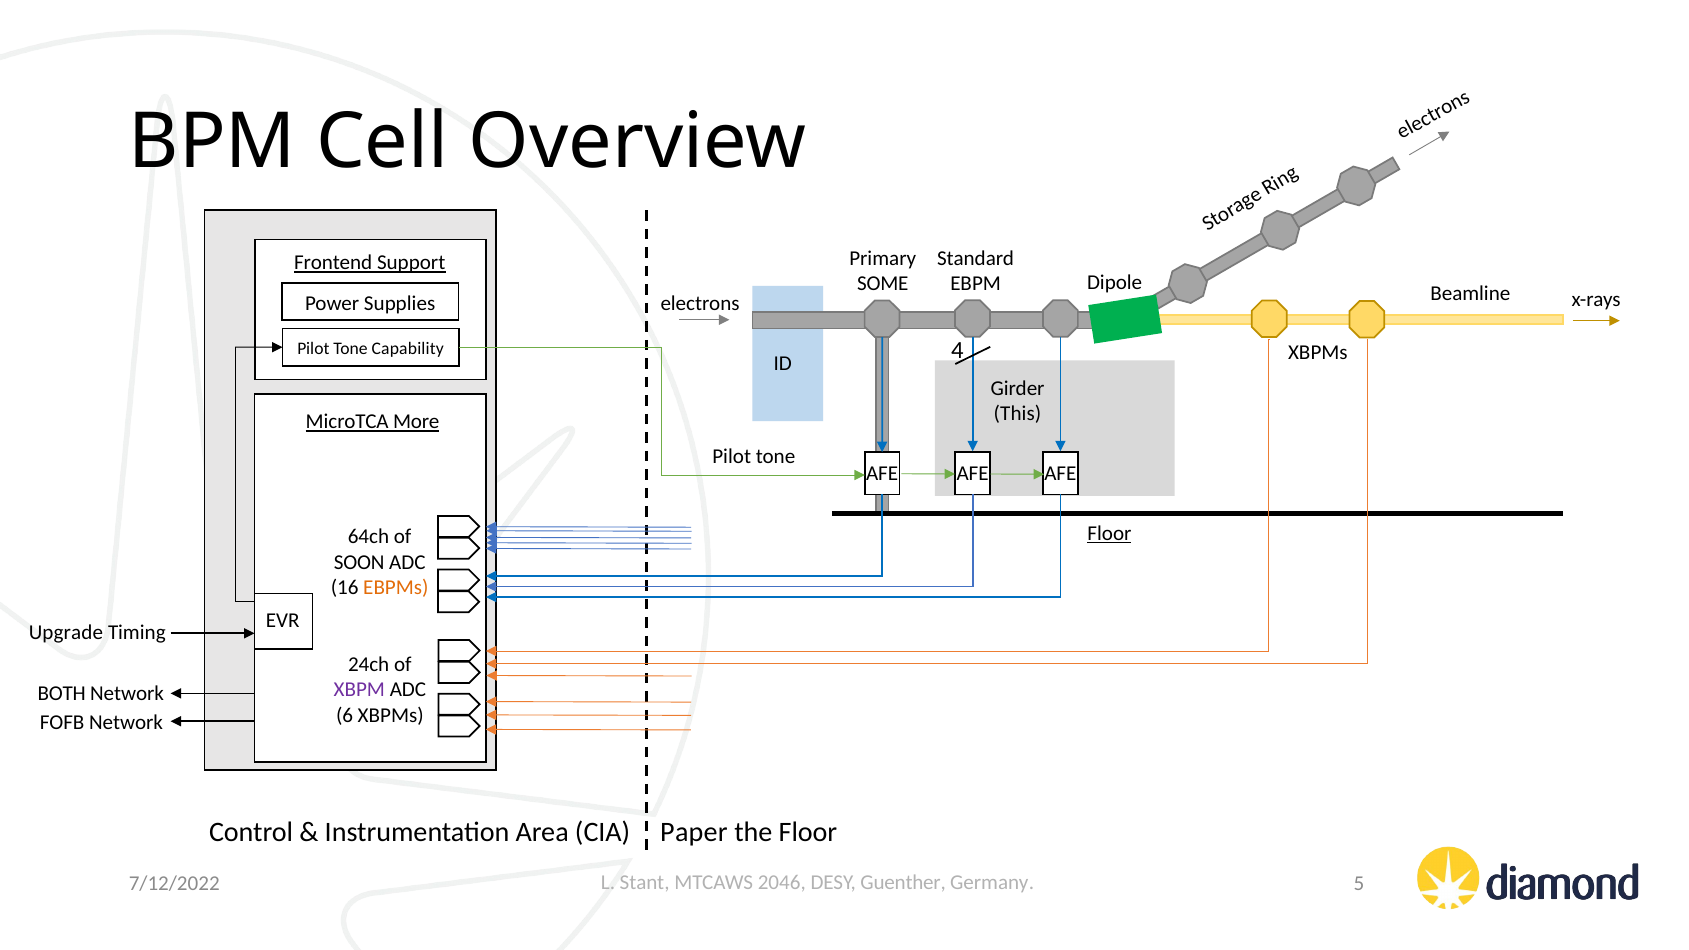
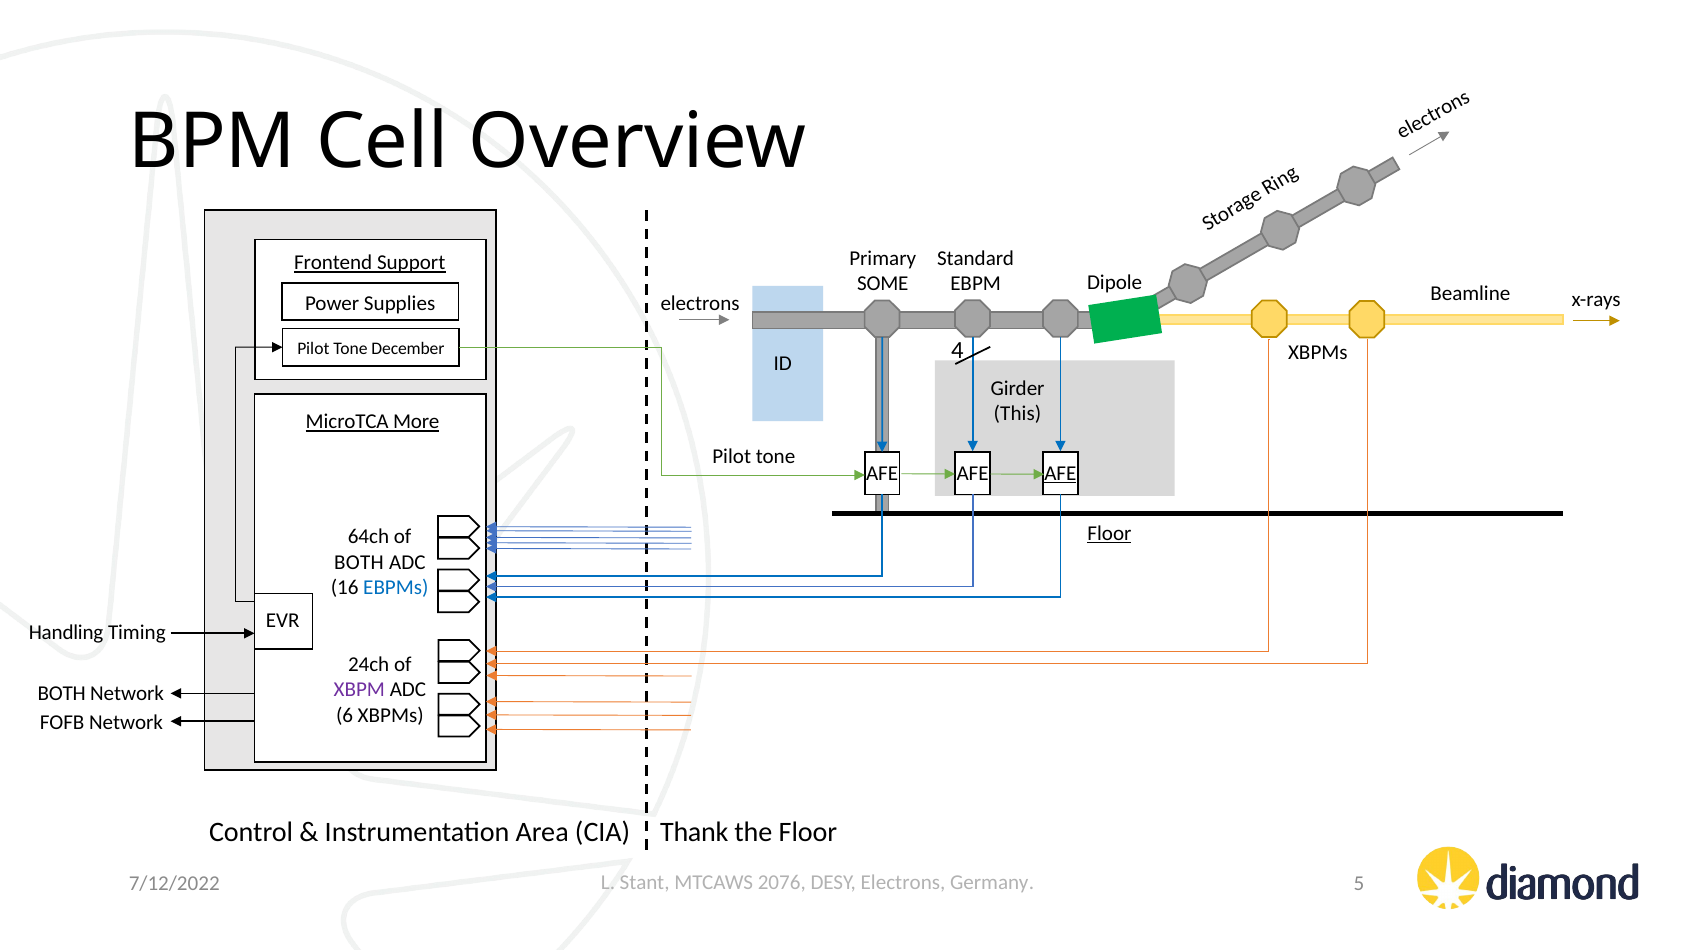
Capability: Capability -> December (408, 348)
AFE underline: none -> present (1060, 474)
SOON: SOON -> BOTH (359, 562)
EBPMs colour: orange -> blue (396, 587)
Upgrade: Upgrade -> Handling (66, 633)
Paper: Paper -> Thank (694, 832)
2046: 2046 -> 2076 (782, 883)
DESY Guenther: Guenther -> Electrons (903, 883)
